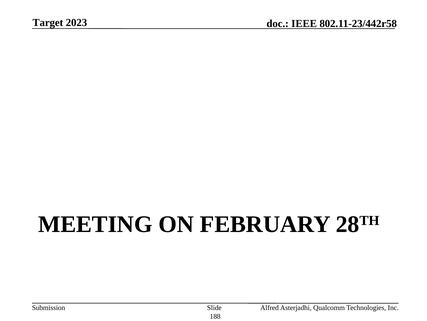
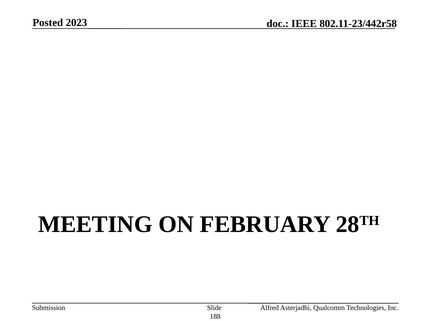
Target: Target -> Posted (48, 23)
